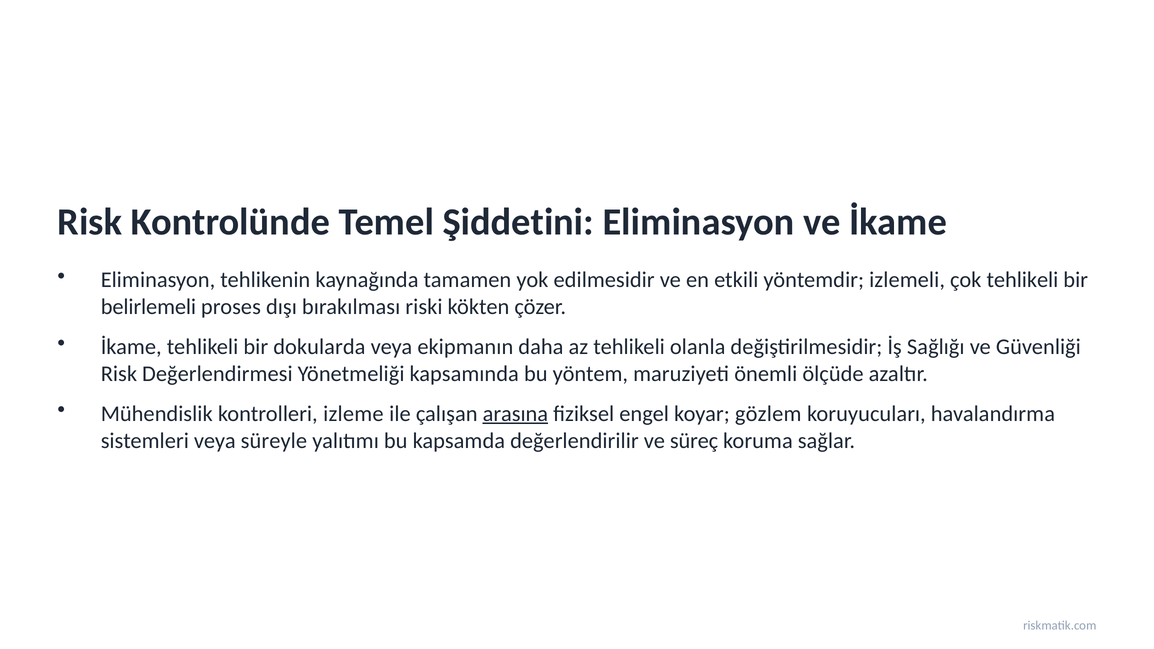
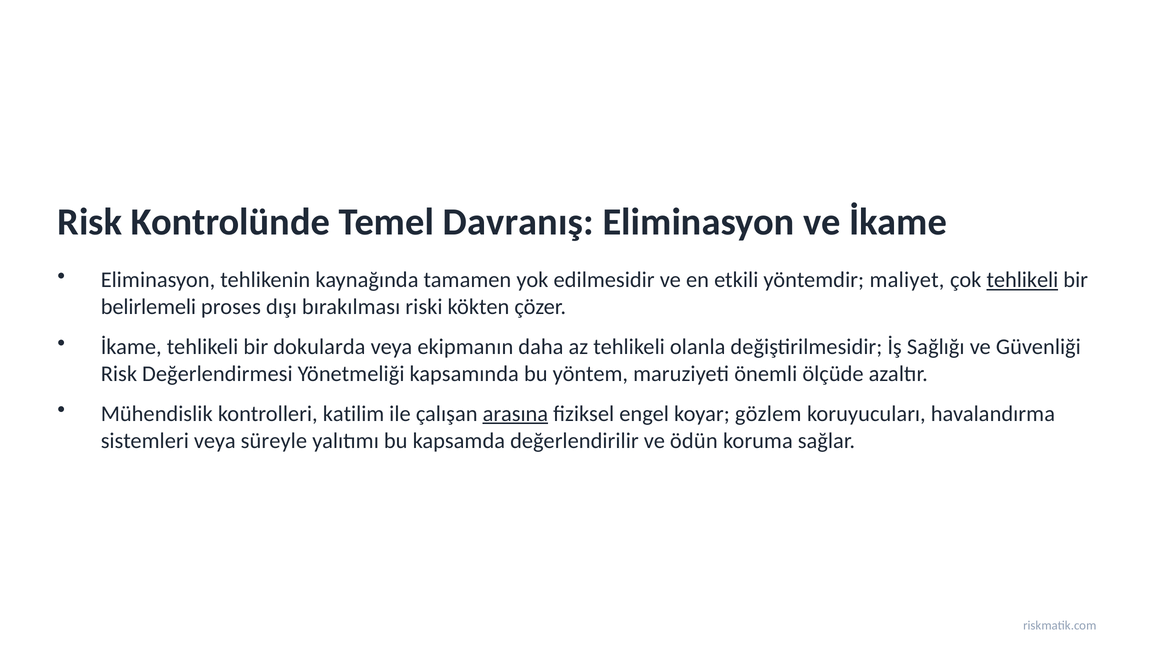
Şiddetini: Şiddetini -> Davranış (518, 222)
izlemeli: izlemeli -> maliyet (907, 280)
tehlikeli underline: none -> present (1022, 280)
izleme: izleme -> katilim (354, 414)
süreç: süreç -> ödün (694, 441)
